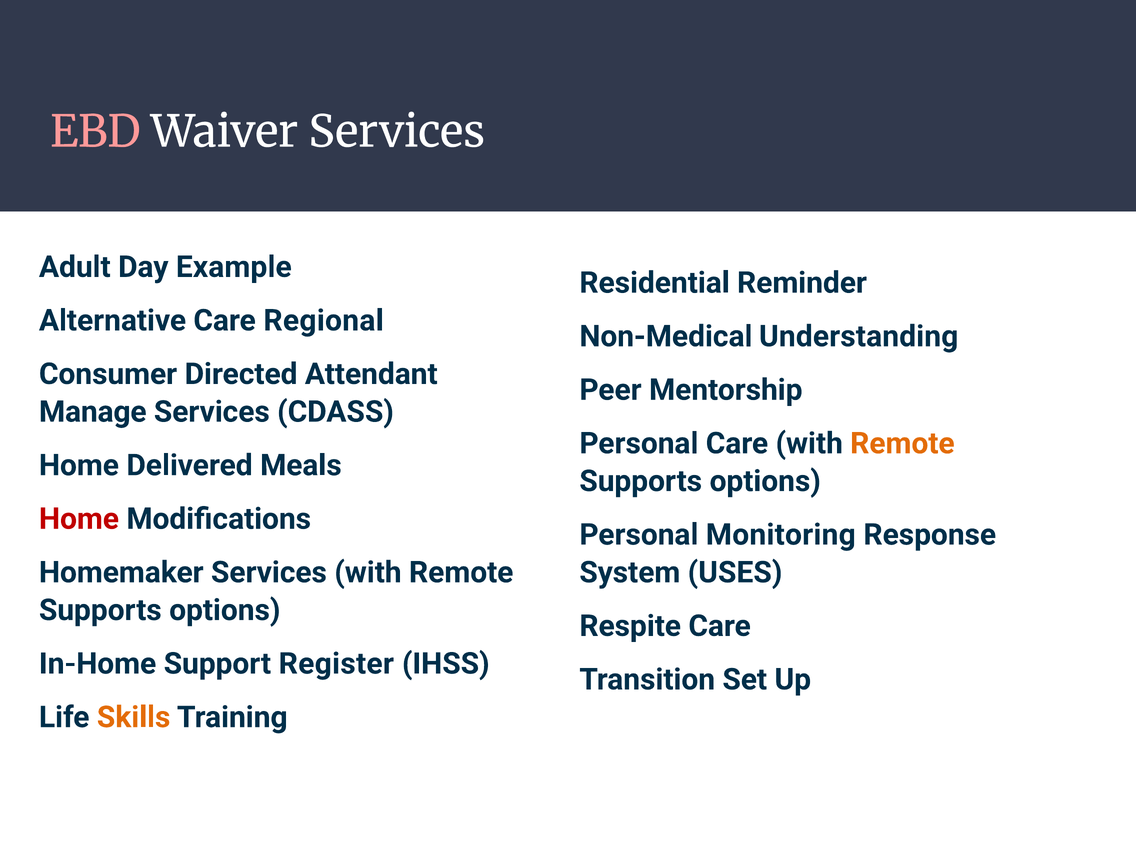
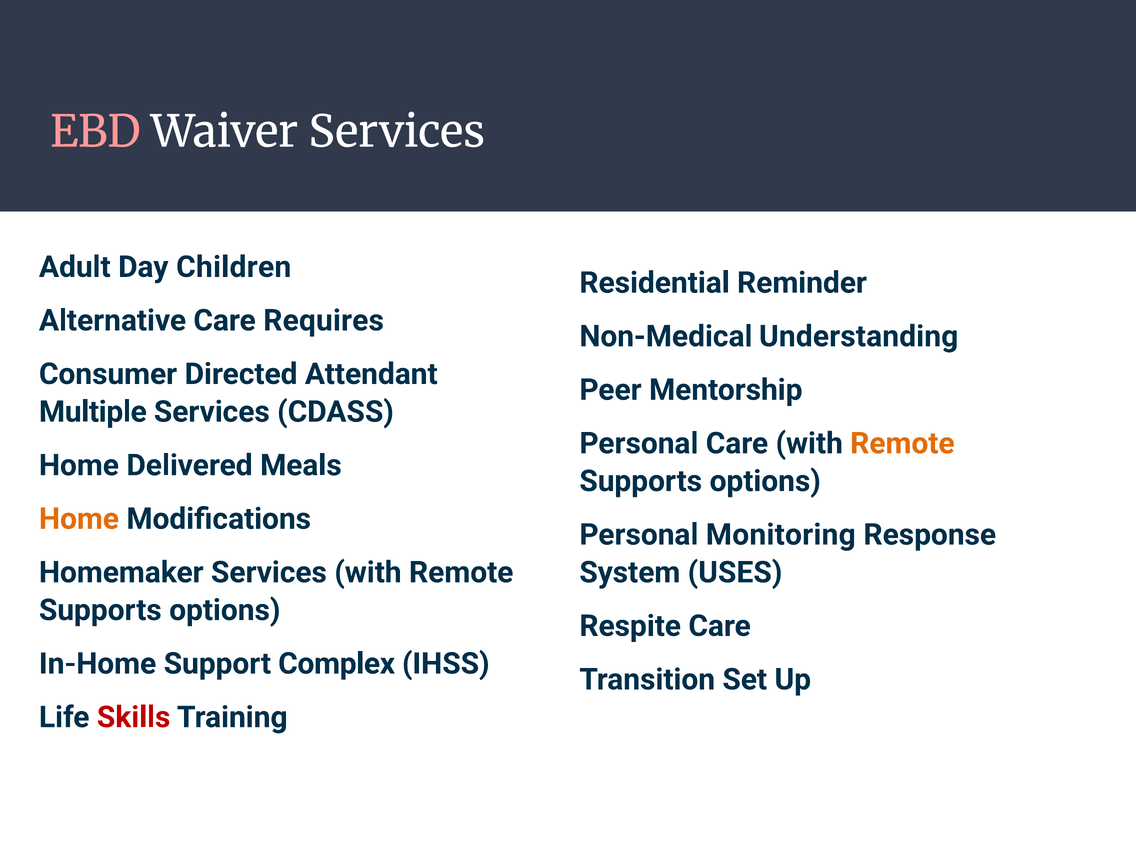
Example: Example -> Children (234, 267)
Regional: Regional -> Requires (324, 321)
Manage: Manage -> Multiple (93, 412)
Home colour: red -> orange (79, 519)
Register: Register -> Complex (337, 664)
Skills colour: orange -> red (134, 717)
